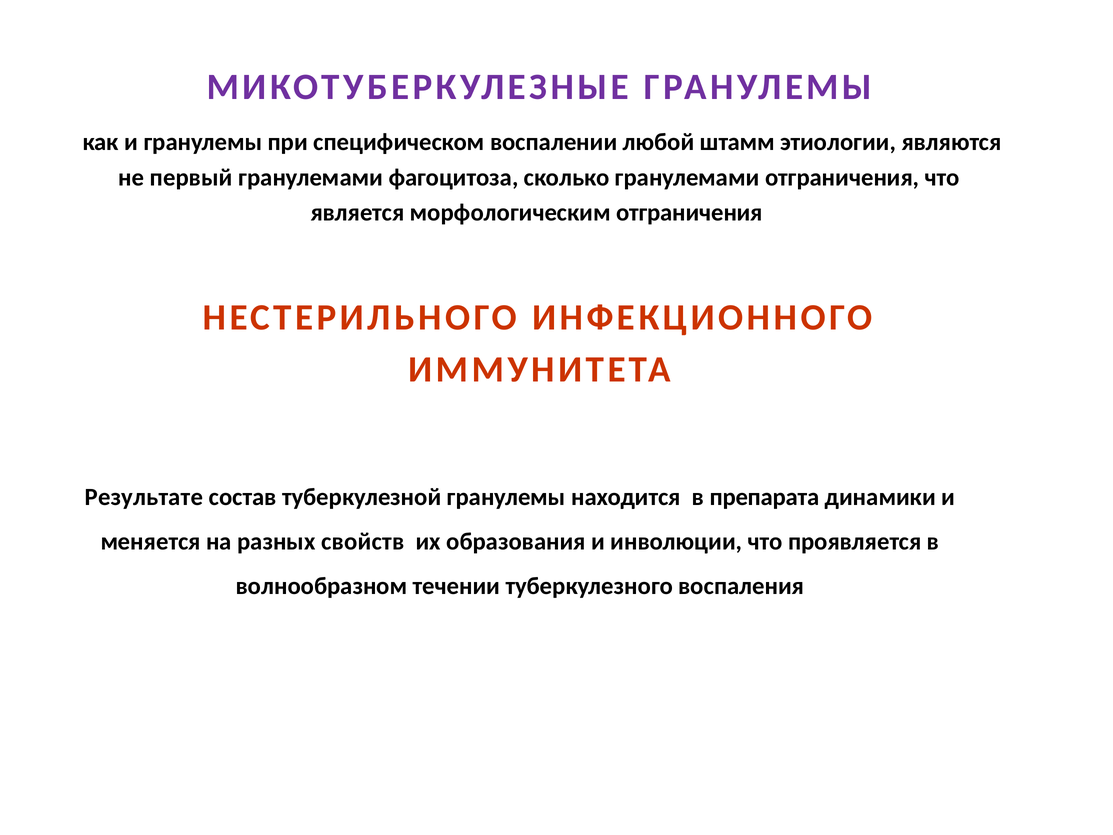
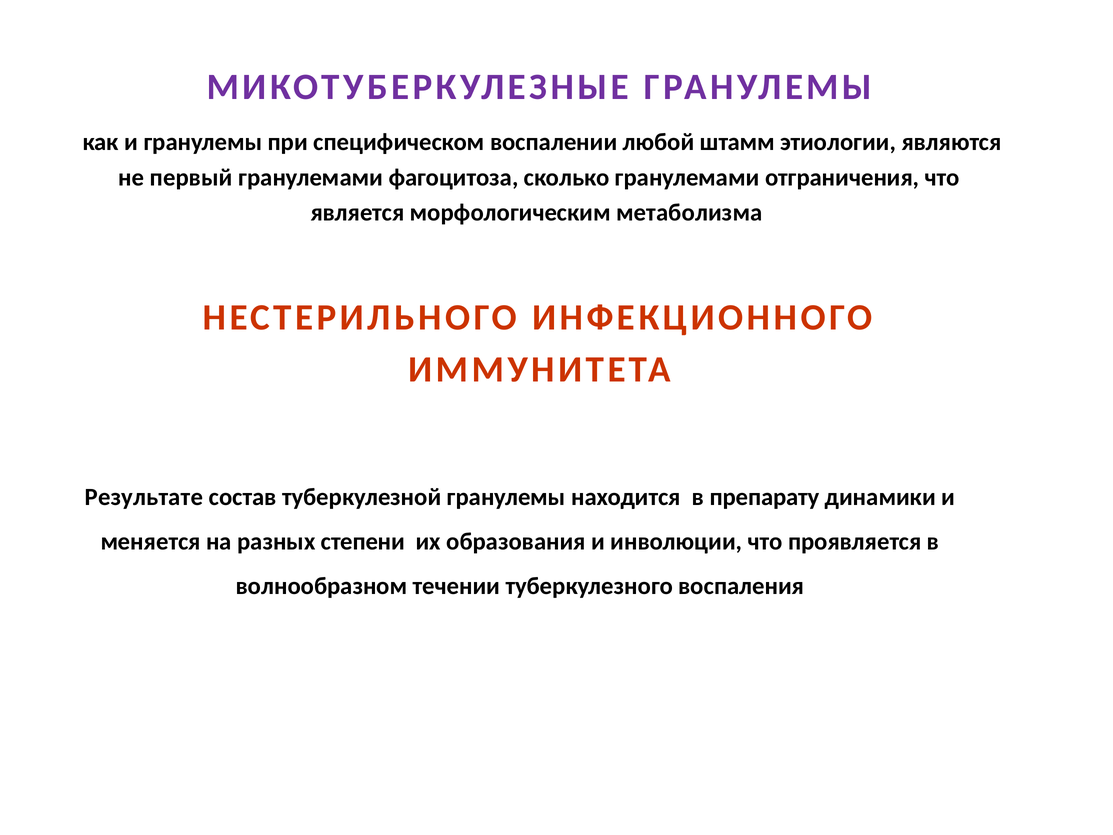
морфологическим отграничения: отграничения -> метаболизма (689, 212)
препарата: препарата -> препарату (765, 497)
свойств: свойств -> степени (363, 542)
